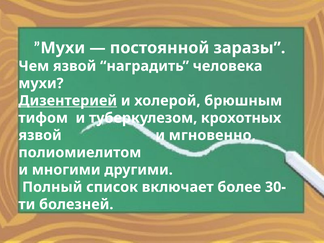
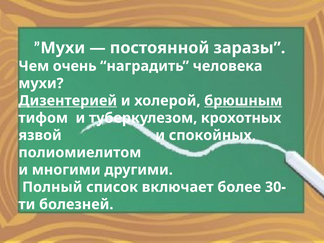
Чем язвой: язвой -> очень (75, 66)
брюшным underline: none -> present (243, 101)
мгновенно: мгновенно -> спокойных (212, 135)
